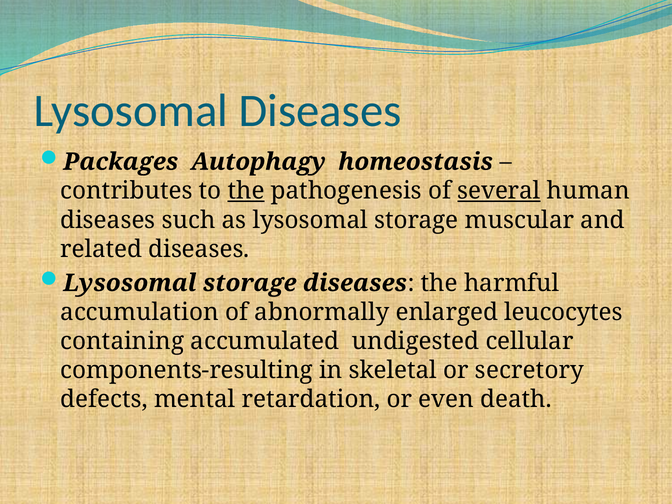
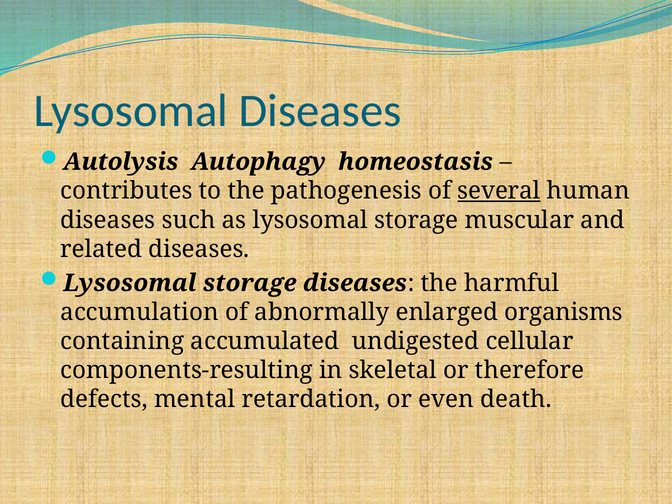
Packages: Packages -> Autolysis (121, 162)
the underline: present -> none (246, 191)
leucocytes: leucocytes -> organisms (563, 312)
secretory: secretory -> therefore (530, 370)
